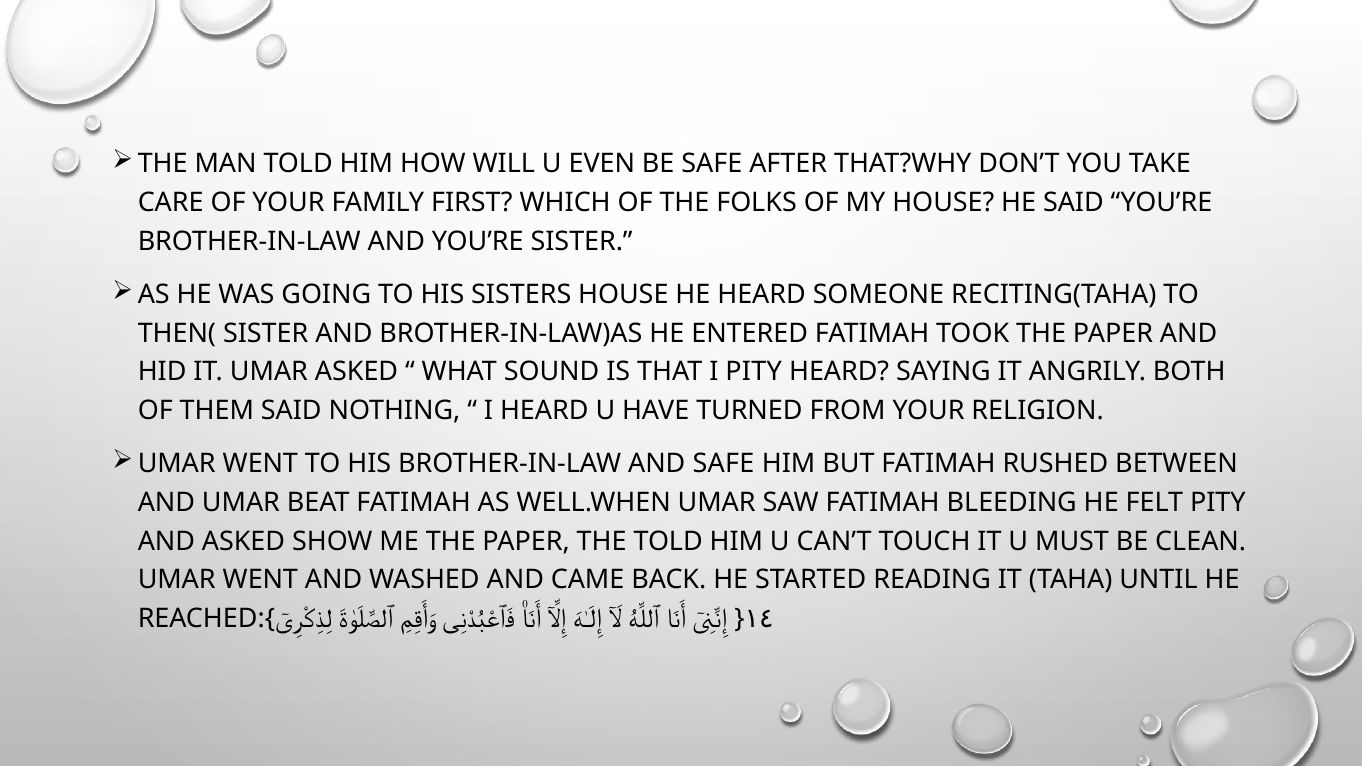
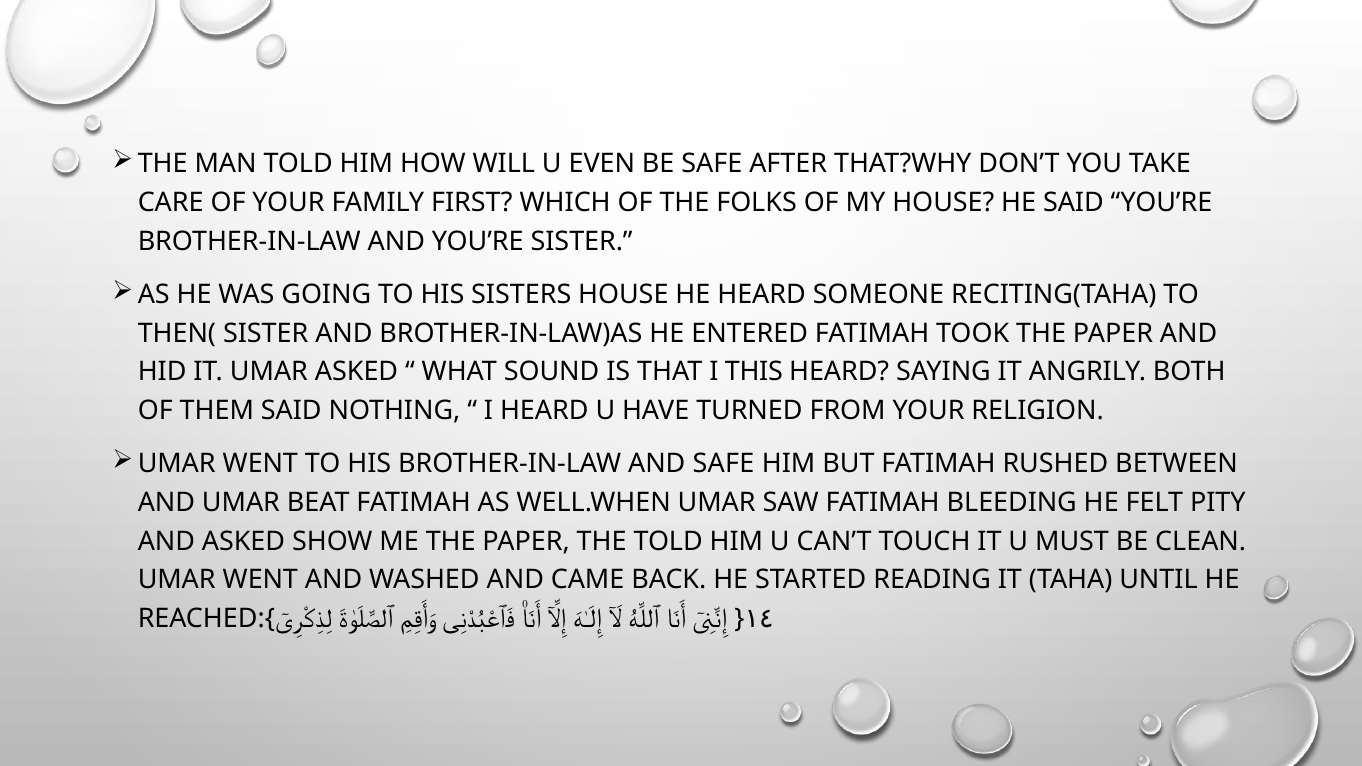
I PITY: PITY -> THIS (754, 372)
